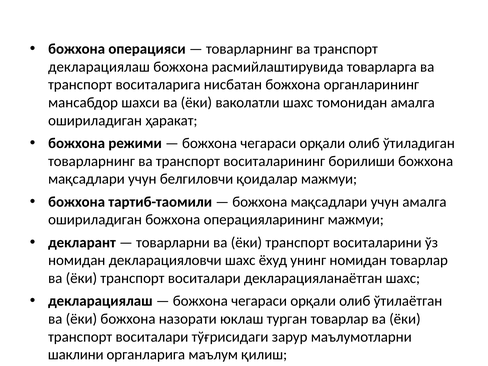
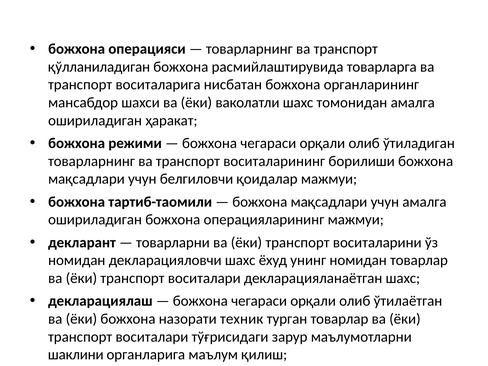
декларациялаш: декларациялаш -> қўлланиладиган (99, 67)
юклаш: юклаш -> техник (242, 319)
